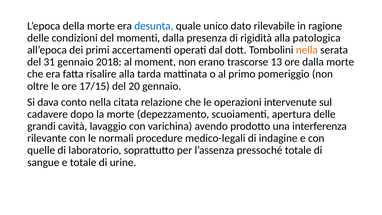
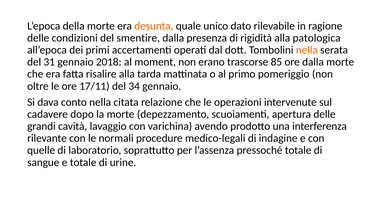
desunta colour: blue -> orange (154, 26)
momenti: momenti -> smentire (138, 38)
13: 13 -> 85 (276, 62)
17/15: 17/15 -> 17/11 (94, 86)
20: 20 -> 34 (134, 86)
